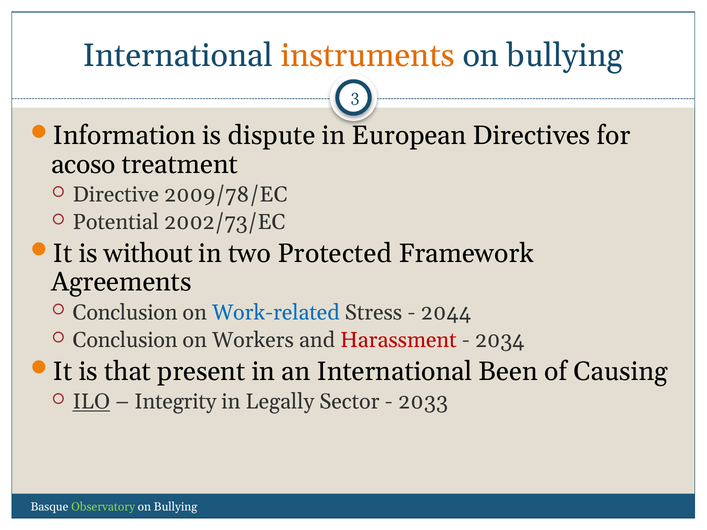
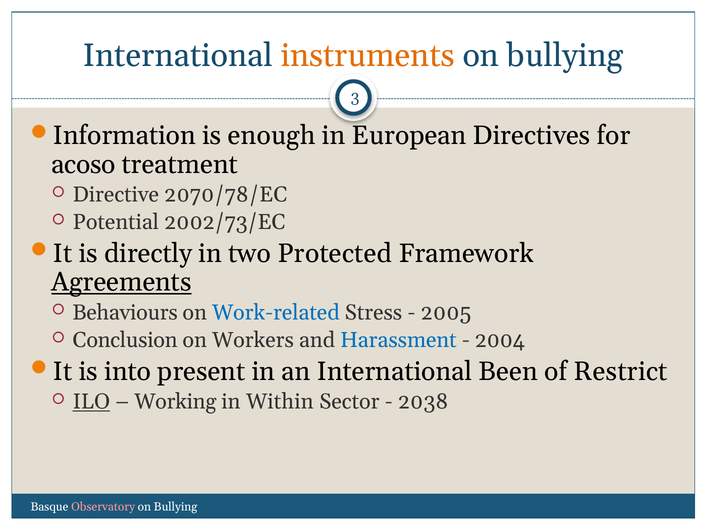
dispute: dispute -> enough (272, 136)
2009/78/EC: 2009/78/EC -> 2070/78/EC (226, 195)
without: without -> directly (148, 254)
Agreements underline: none -> present (122, 282)
Conclusion: Conclusion -> Behaviours (125, 313)
2044: 2044 -> 2005 (446, 313)
Harassment colour: red -> blue (398, 340)
2034: 2034 -> 2004 (500, 340)
that: that -> into (128, 372)
Causing: Causing -> Restrict (621, 372)
Integrity: Integrity -> Working (175, 402)
Legally: Legally -> Within (280, 402)
2033: 2033 -> 2038 (423, 402)
Observatory colour: light green -> pink (103, 507)
